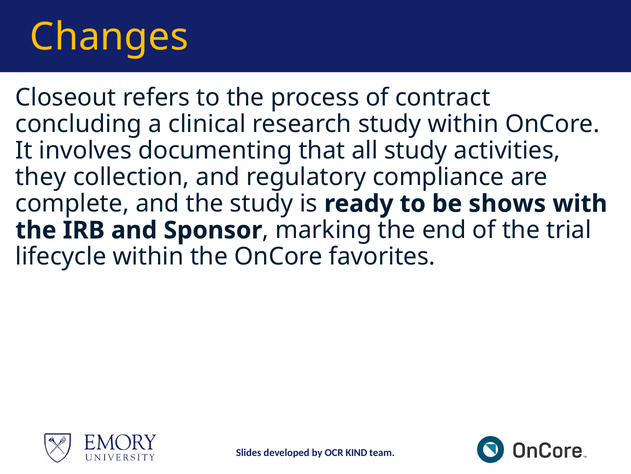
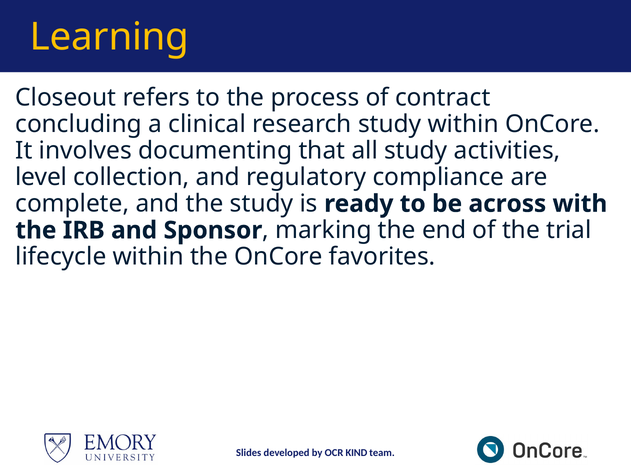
Changes: Changes -> Learning (110, 37)
they: they -> level (41, 177)
shows: shows -> across (507, 203)
